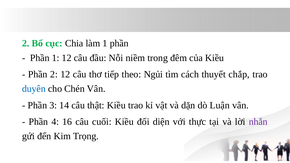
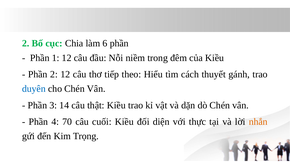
làm 1: 1 -> 6 (105, 43)
Ngủi: Ngủi -> Hiểu (153, 74)
chắp: chắp -> gánh (239, 74)
dò Luận: Luận -> Chén (220, 105)
16: 16 -> 70 (67, 122)
nhắn colour: purple -> orange (258, 122)
